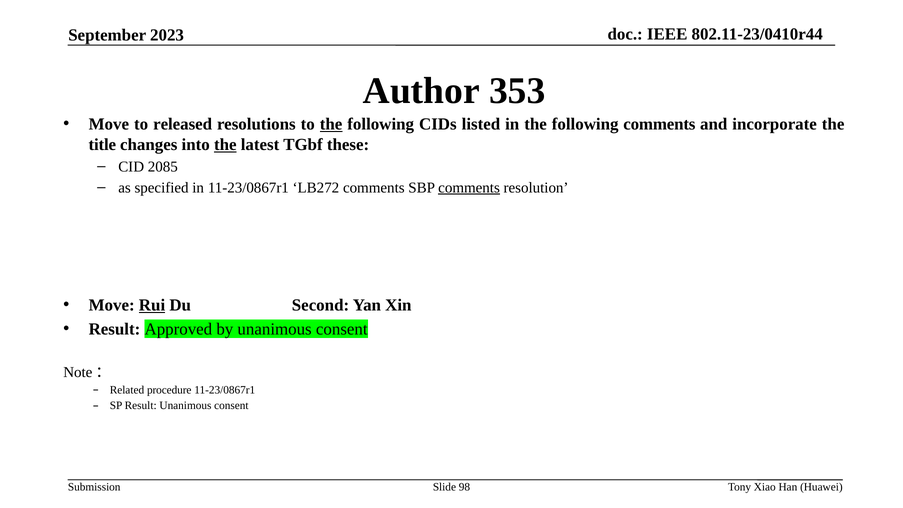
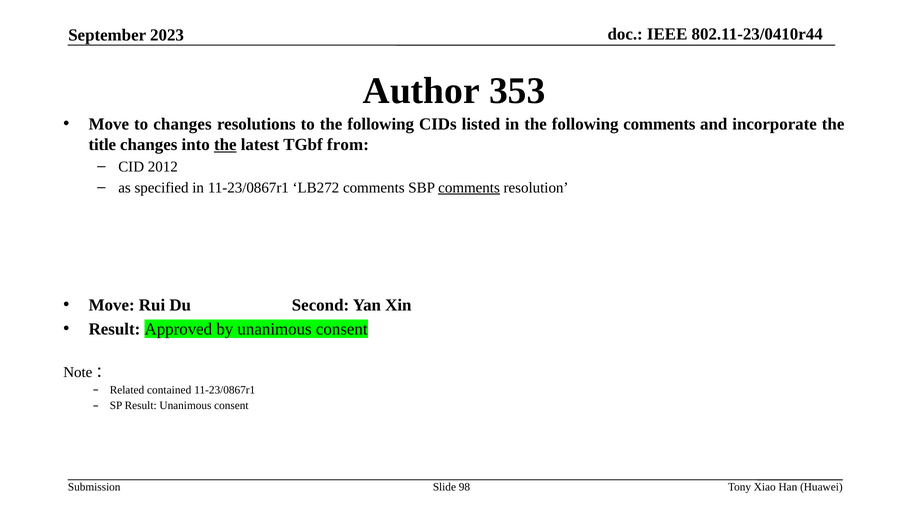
to released: released -> changes (183, 124)
the underline: present -> none (331, 124)
these: these -> from (348, 145)
2085: 2085 -> 2012 (163, 167)
Rui underline: present -> none (152, 305)
procedure: procedure -> contained (169, 390)
